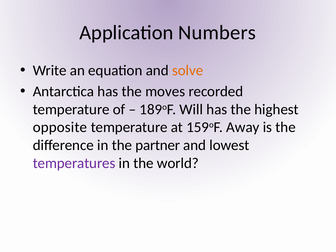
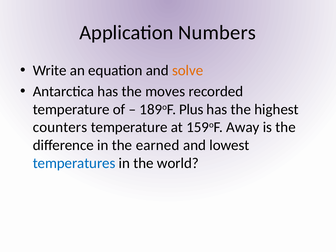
Will: Will -> Plus (191, 109)
opposite: opposite -> counters (60, 127)
partner: partner -> earned (158, 145)
temperatures colour: purple -> blue (74, 163)
